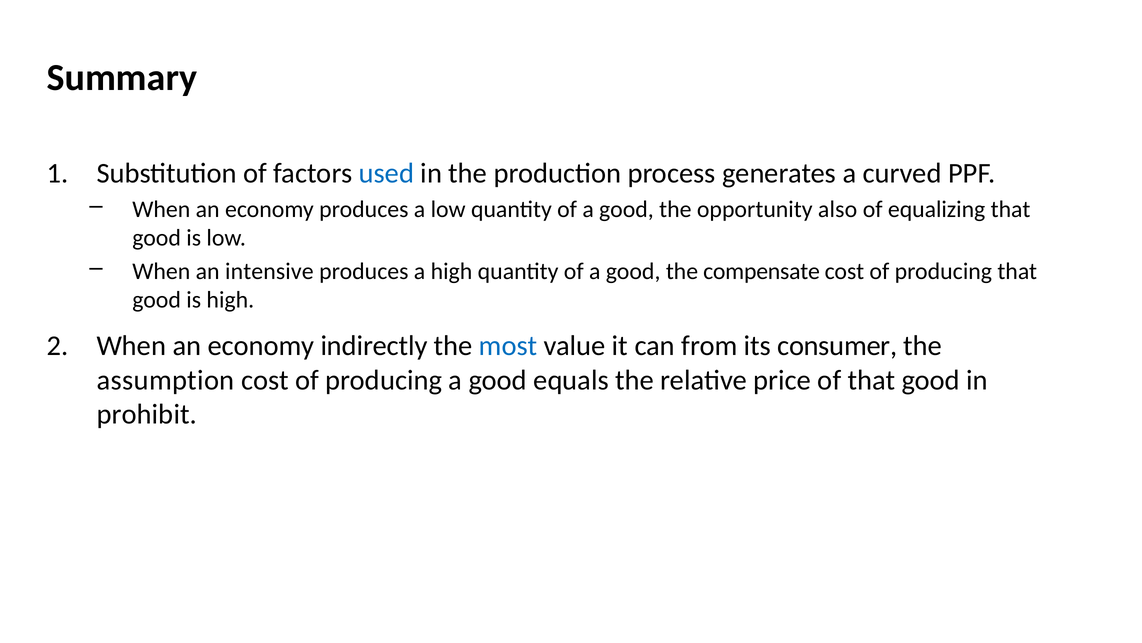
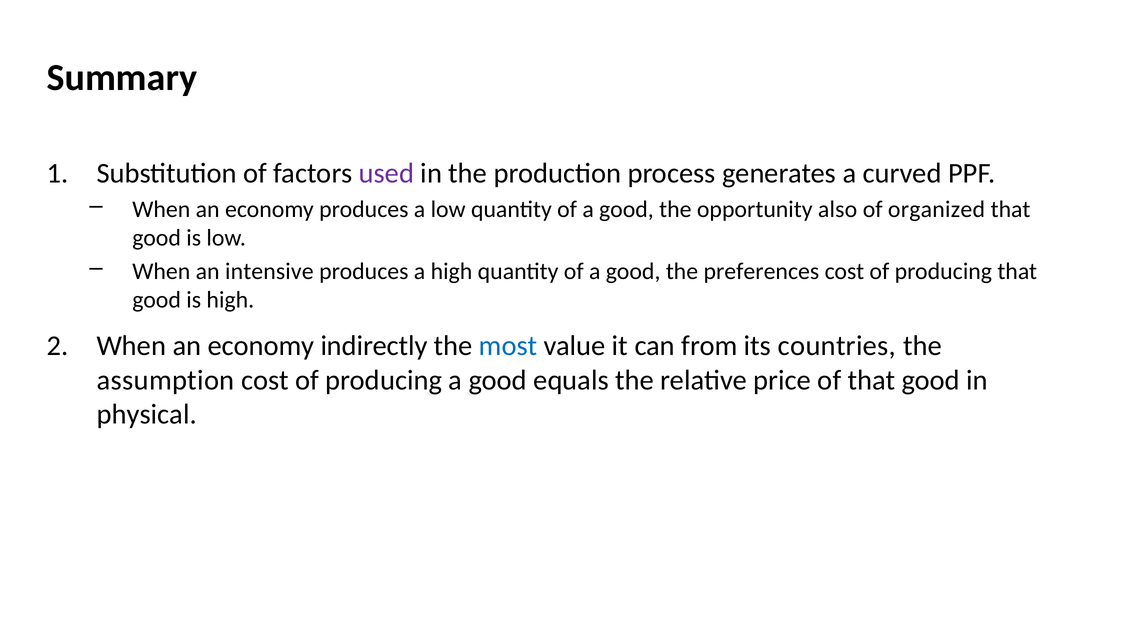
used colour: blue -> purple (386, 173)
equalizing: equalizing -> organized (936, 209)
compensate: compensate -> preferences (761, 271)
consumer: consumer -> countries (837, 346)
prohibit: prohibit -> physical (147, 414)
